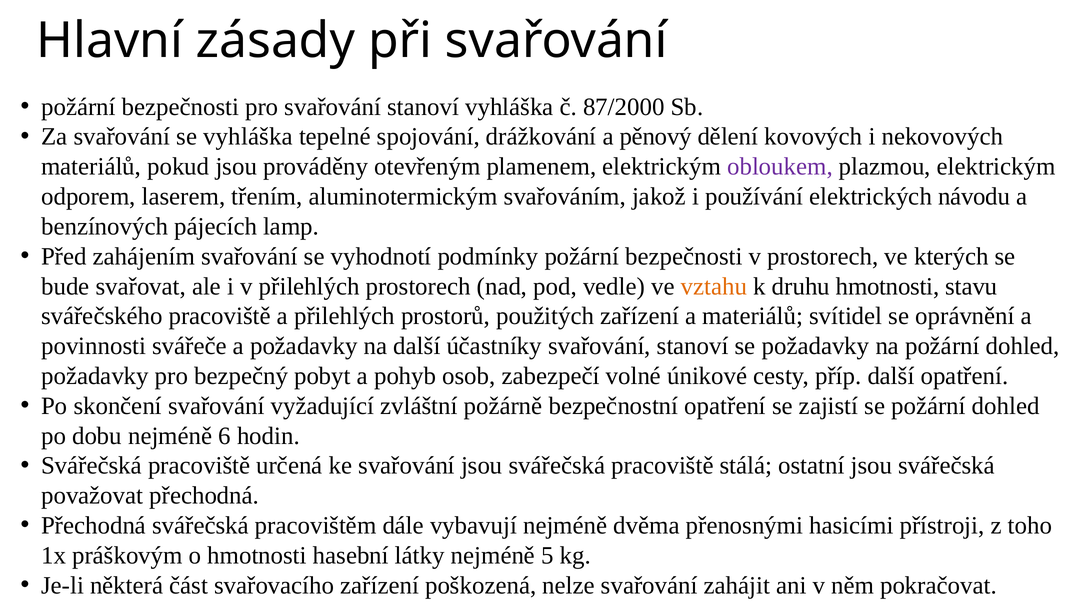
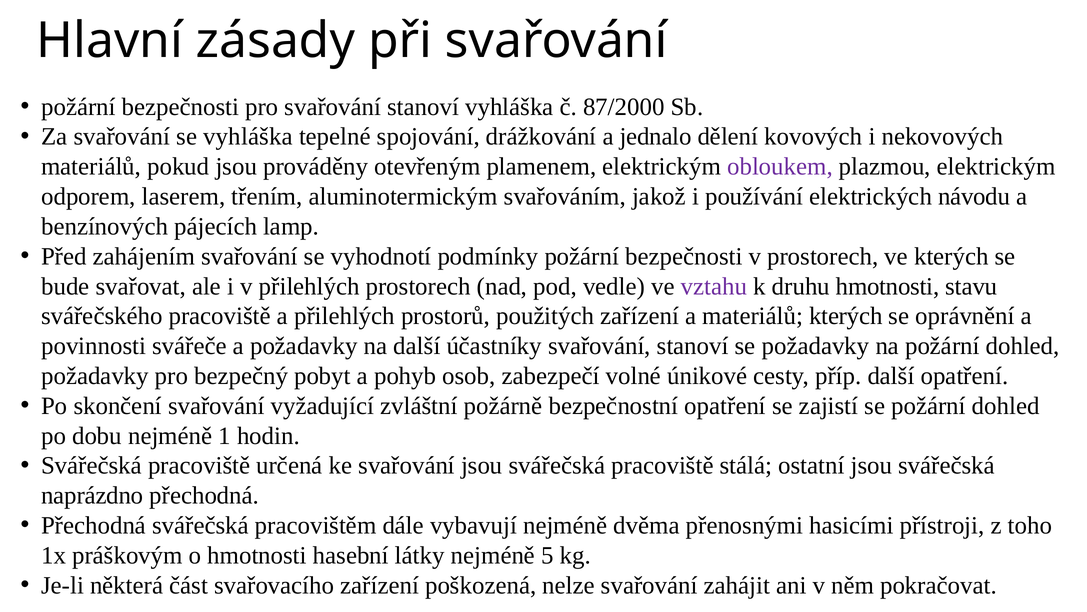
pěnový: pěnový -> jednalo (656, 137)
vztahu colour: orange -> purple (714, 286)
materiálů svítidel: svítidel -> kterých (846, 316)
6: 6 -> 1 (225, 435)
považovat: považovat -> naprázdno (92, 495)
